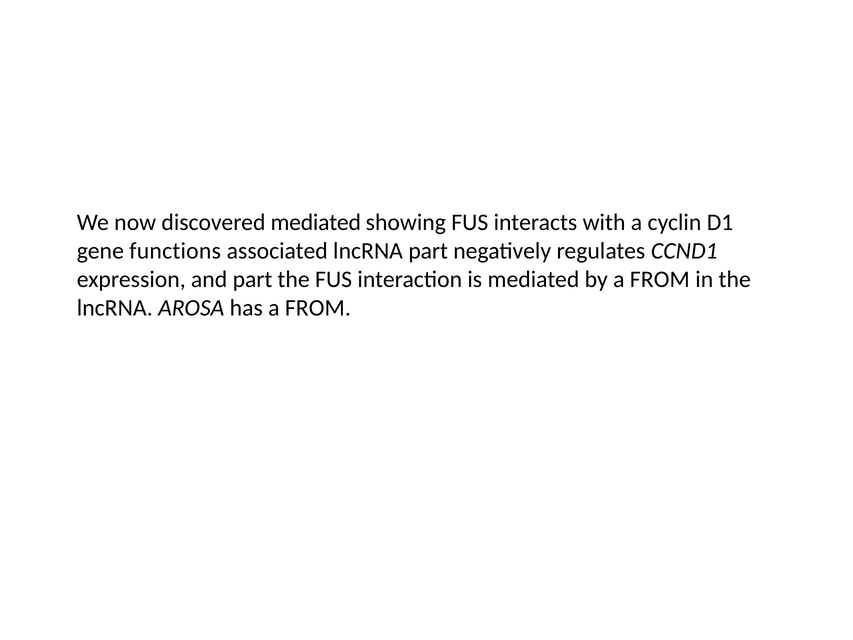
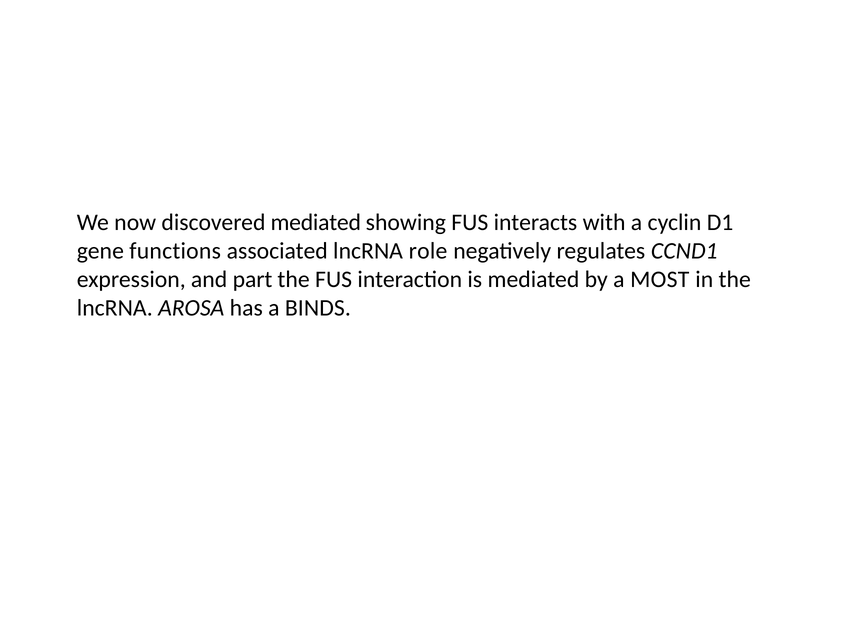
lncRNA part: part -> role (428, 251)
by a FROM: FROM -> MOST (660, 279)
has a FROM: FROM -> BINDS (318, 308)
